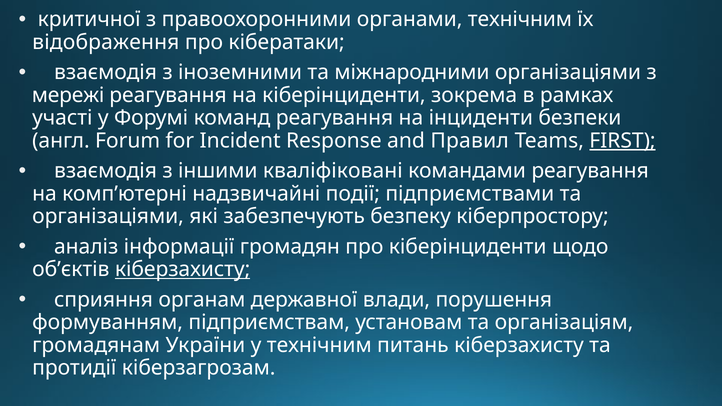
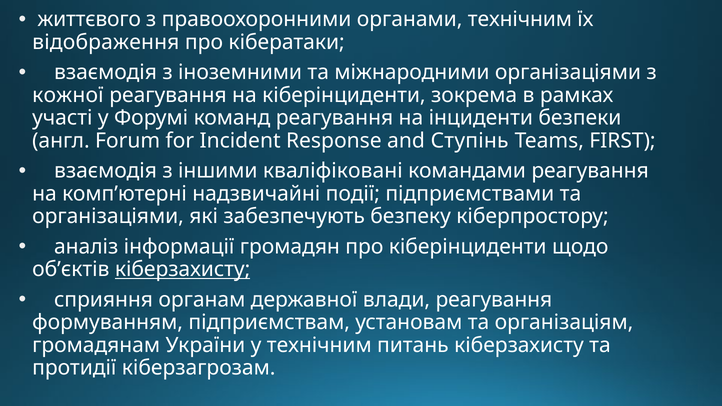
критичної: критичної -> життєвого (89, 19)
мережі: мережі -> кожної (68, 95)
Правил: Правил -> Ступінь (470, 141)
FIRST underline: present -> none (622, 141)
влади порушення: порушення -> реагування (494, 300)
